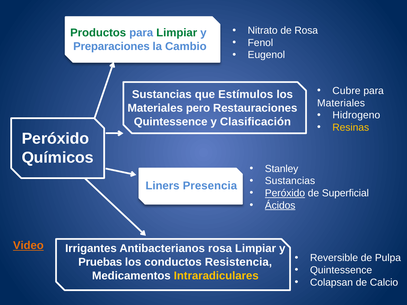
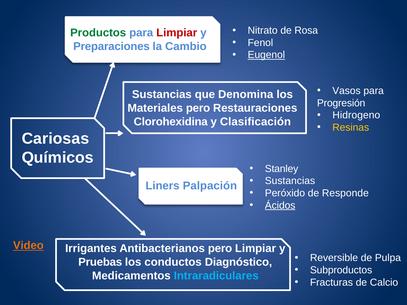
Limpiar colour: green -> red (177, 33)
Eugenol underline: none -> present (266, 55)
Cubre: Cubre -> Vasos (347, 91)
Estímulos: Estímulos -> Denomina (246, 95)
Materiales: Materiales -> Progresión (341, 103)
Quintessence: Quintessence -> Clorohexidina (171, 122)
Peróxido: Peróxido -> Cariosas (55, 139)
Presencia: Presencia -> Palpación (210, 186)
Peróxido underline: present -> none (285, 193)
Superficial: Superficial -> Responde (345, 193)
Antibacterianos rosa: rosa -> pero (220, 249)
Resistencia: Resistencia -> Diagnóstico (238, 262)
Quintessence: Quintessence -> Subproductos (341, 270)
Intraradiculares colour: yellow -> light blue (216, 276)
Colapsan: Colapsan -> Fracturas (331, 283)
